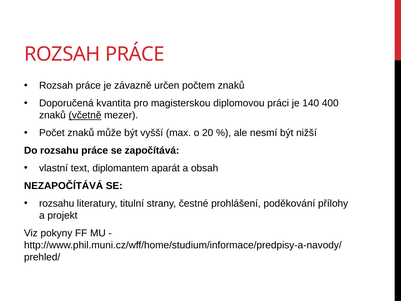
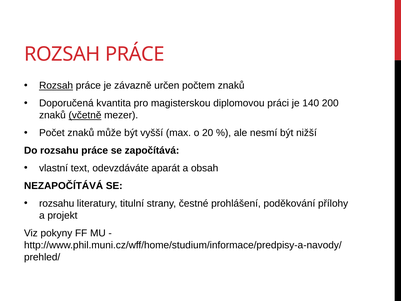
Rozsah underline: none -> present (56, 86)
400: 400 -> 200 (330, 103)
diplomantem: diplomantem -> odevzdáváte (121, 168)
